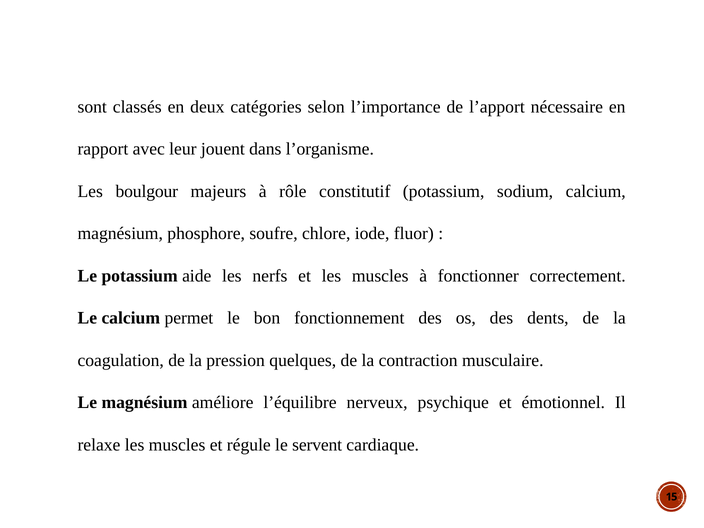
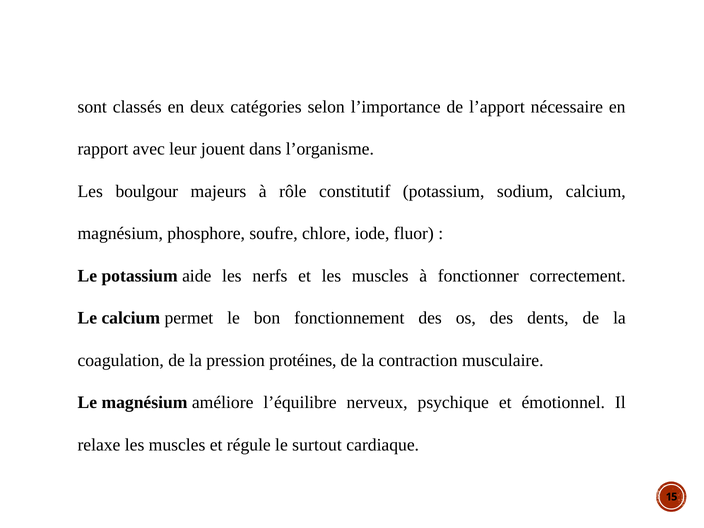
quelques: quelques -> protéines (303, 360)
servent: servent -> surtout (317, 445)
